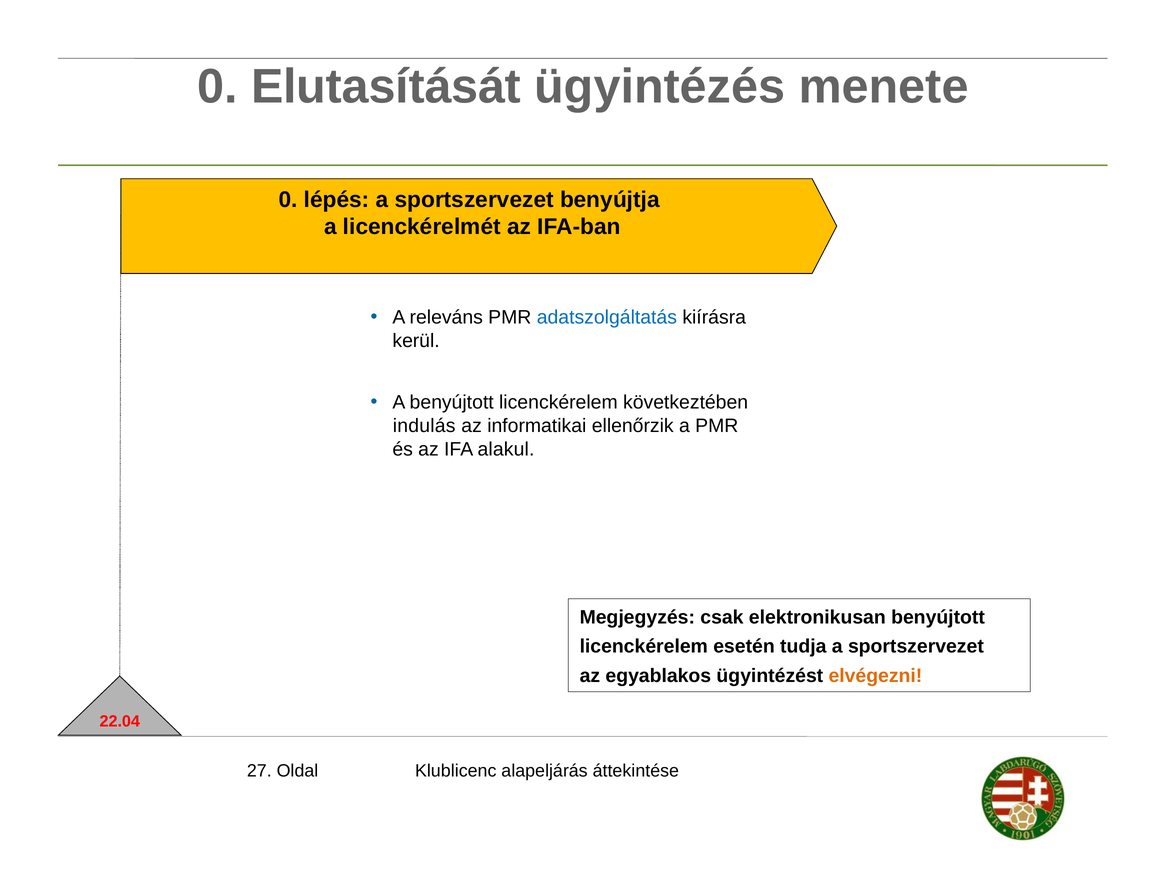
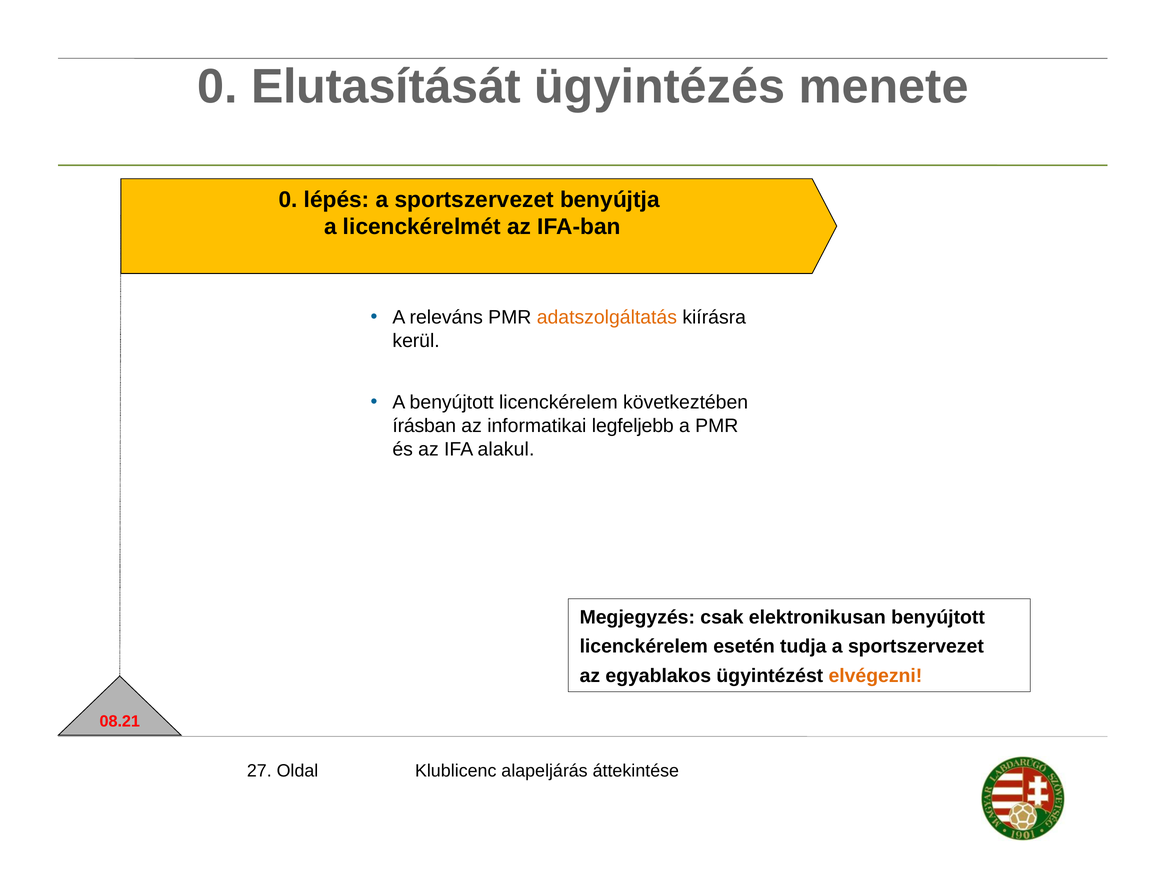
adatszolgáltatás colour: blue -> orange (607, 317)
indulás: indulás -> írásban (424, 426)
ellenőrzik: ellenőrzik -> legfeljebb (633, 426)
22.04: 22.04 -> 08.21 (120, 721)
